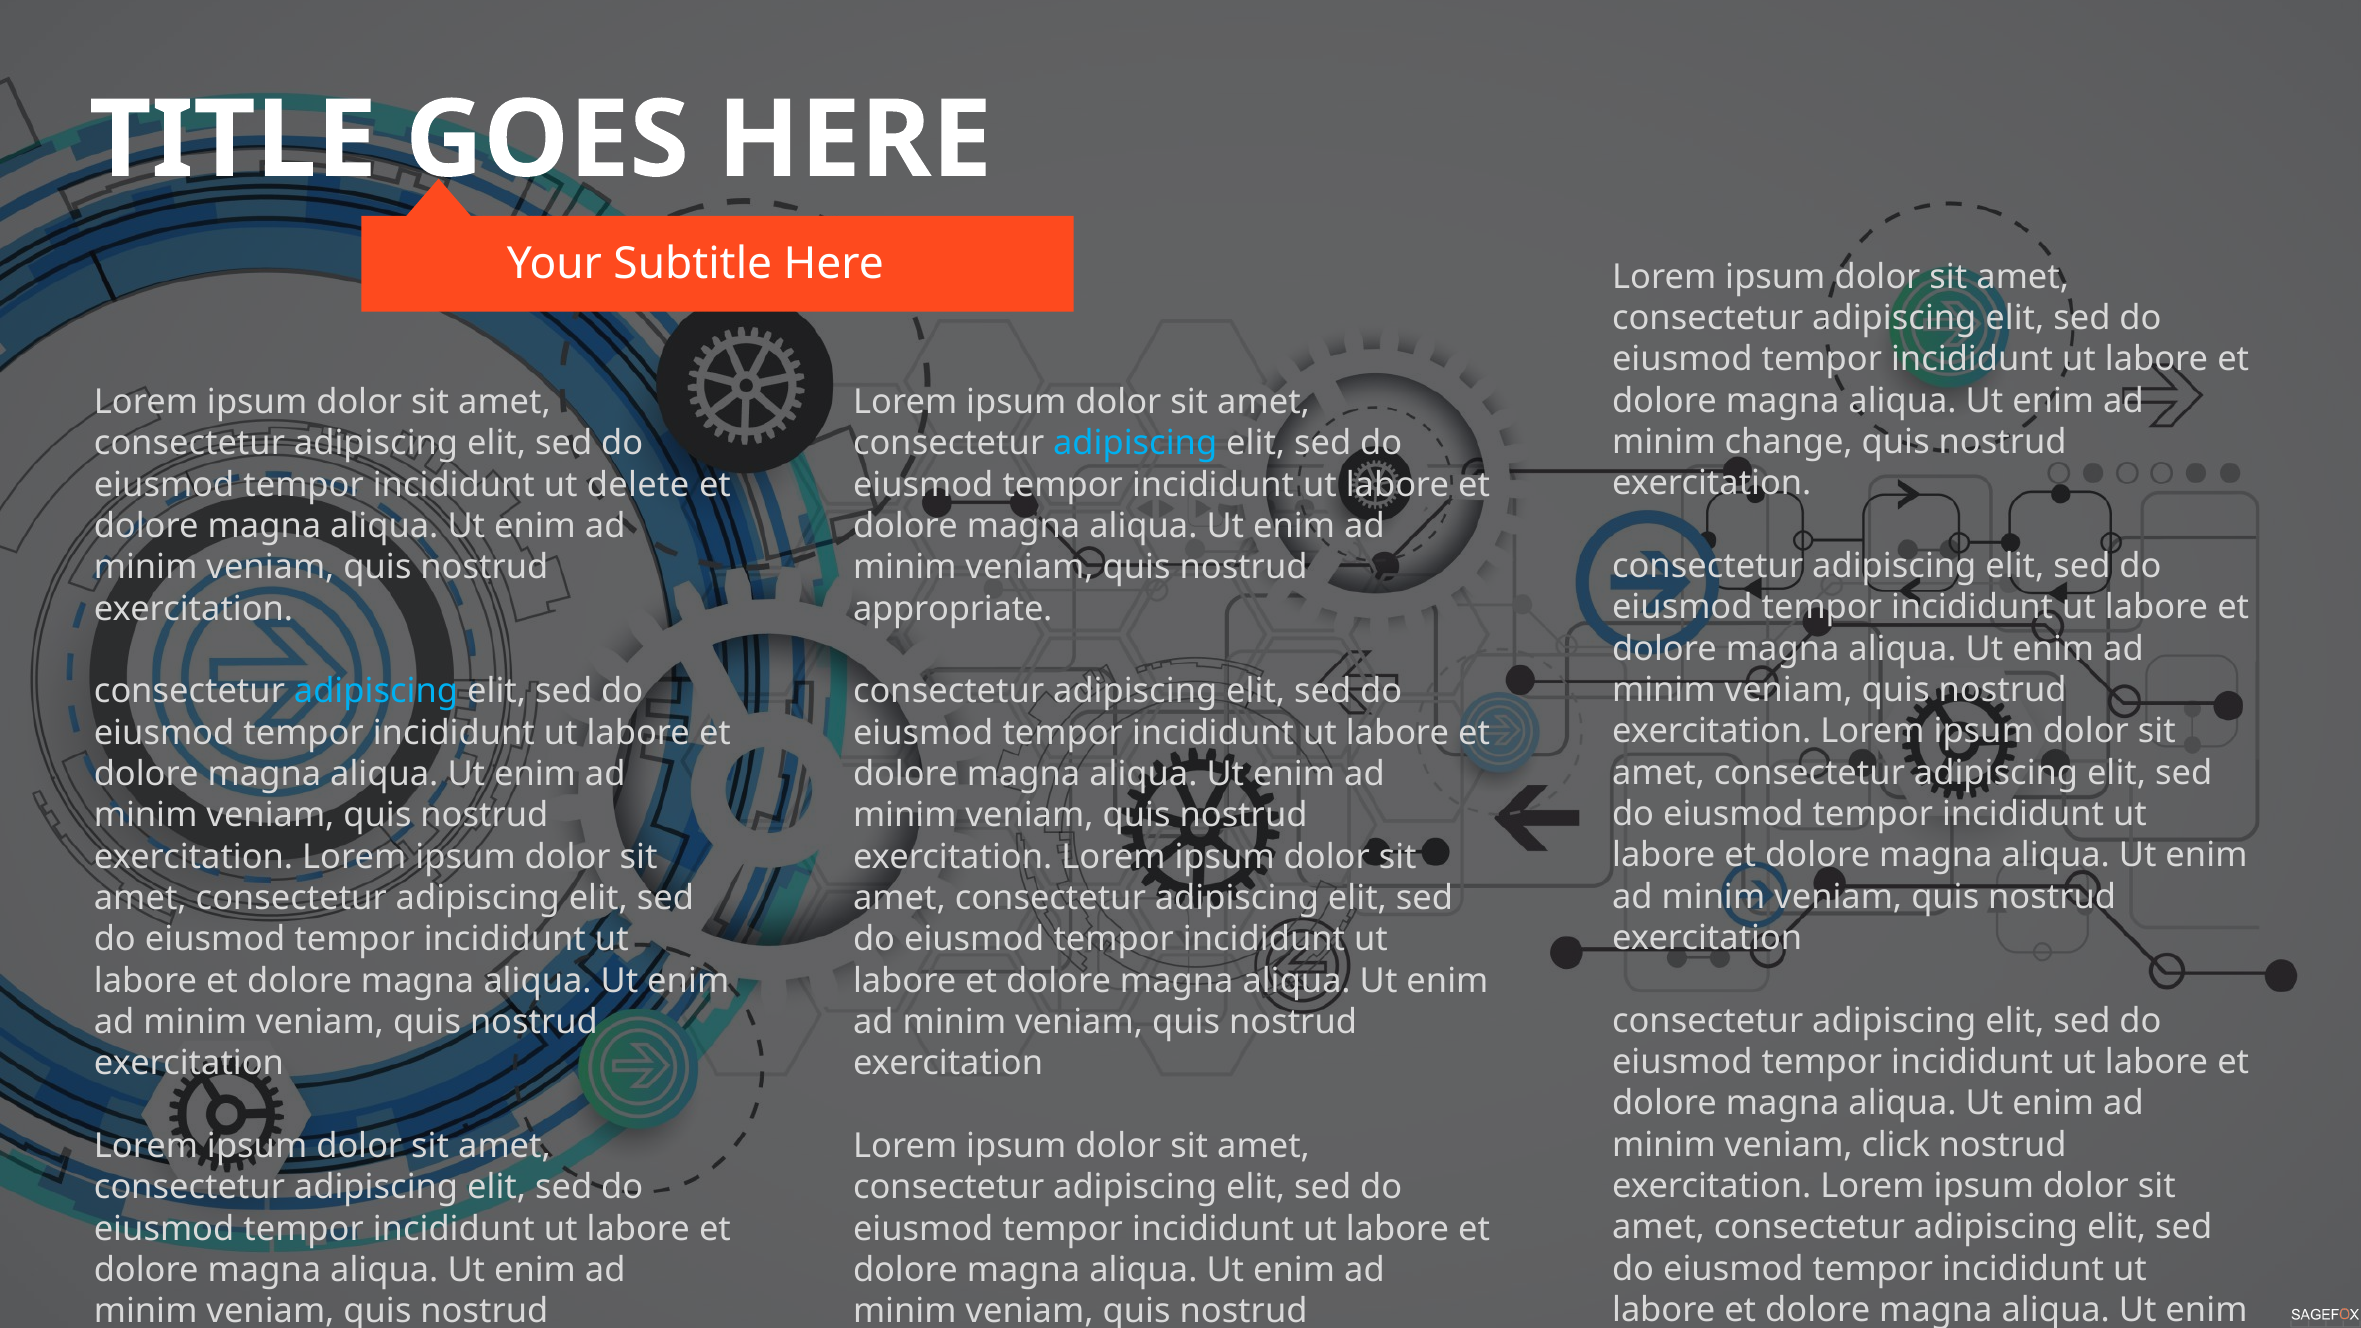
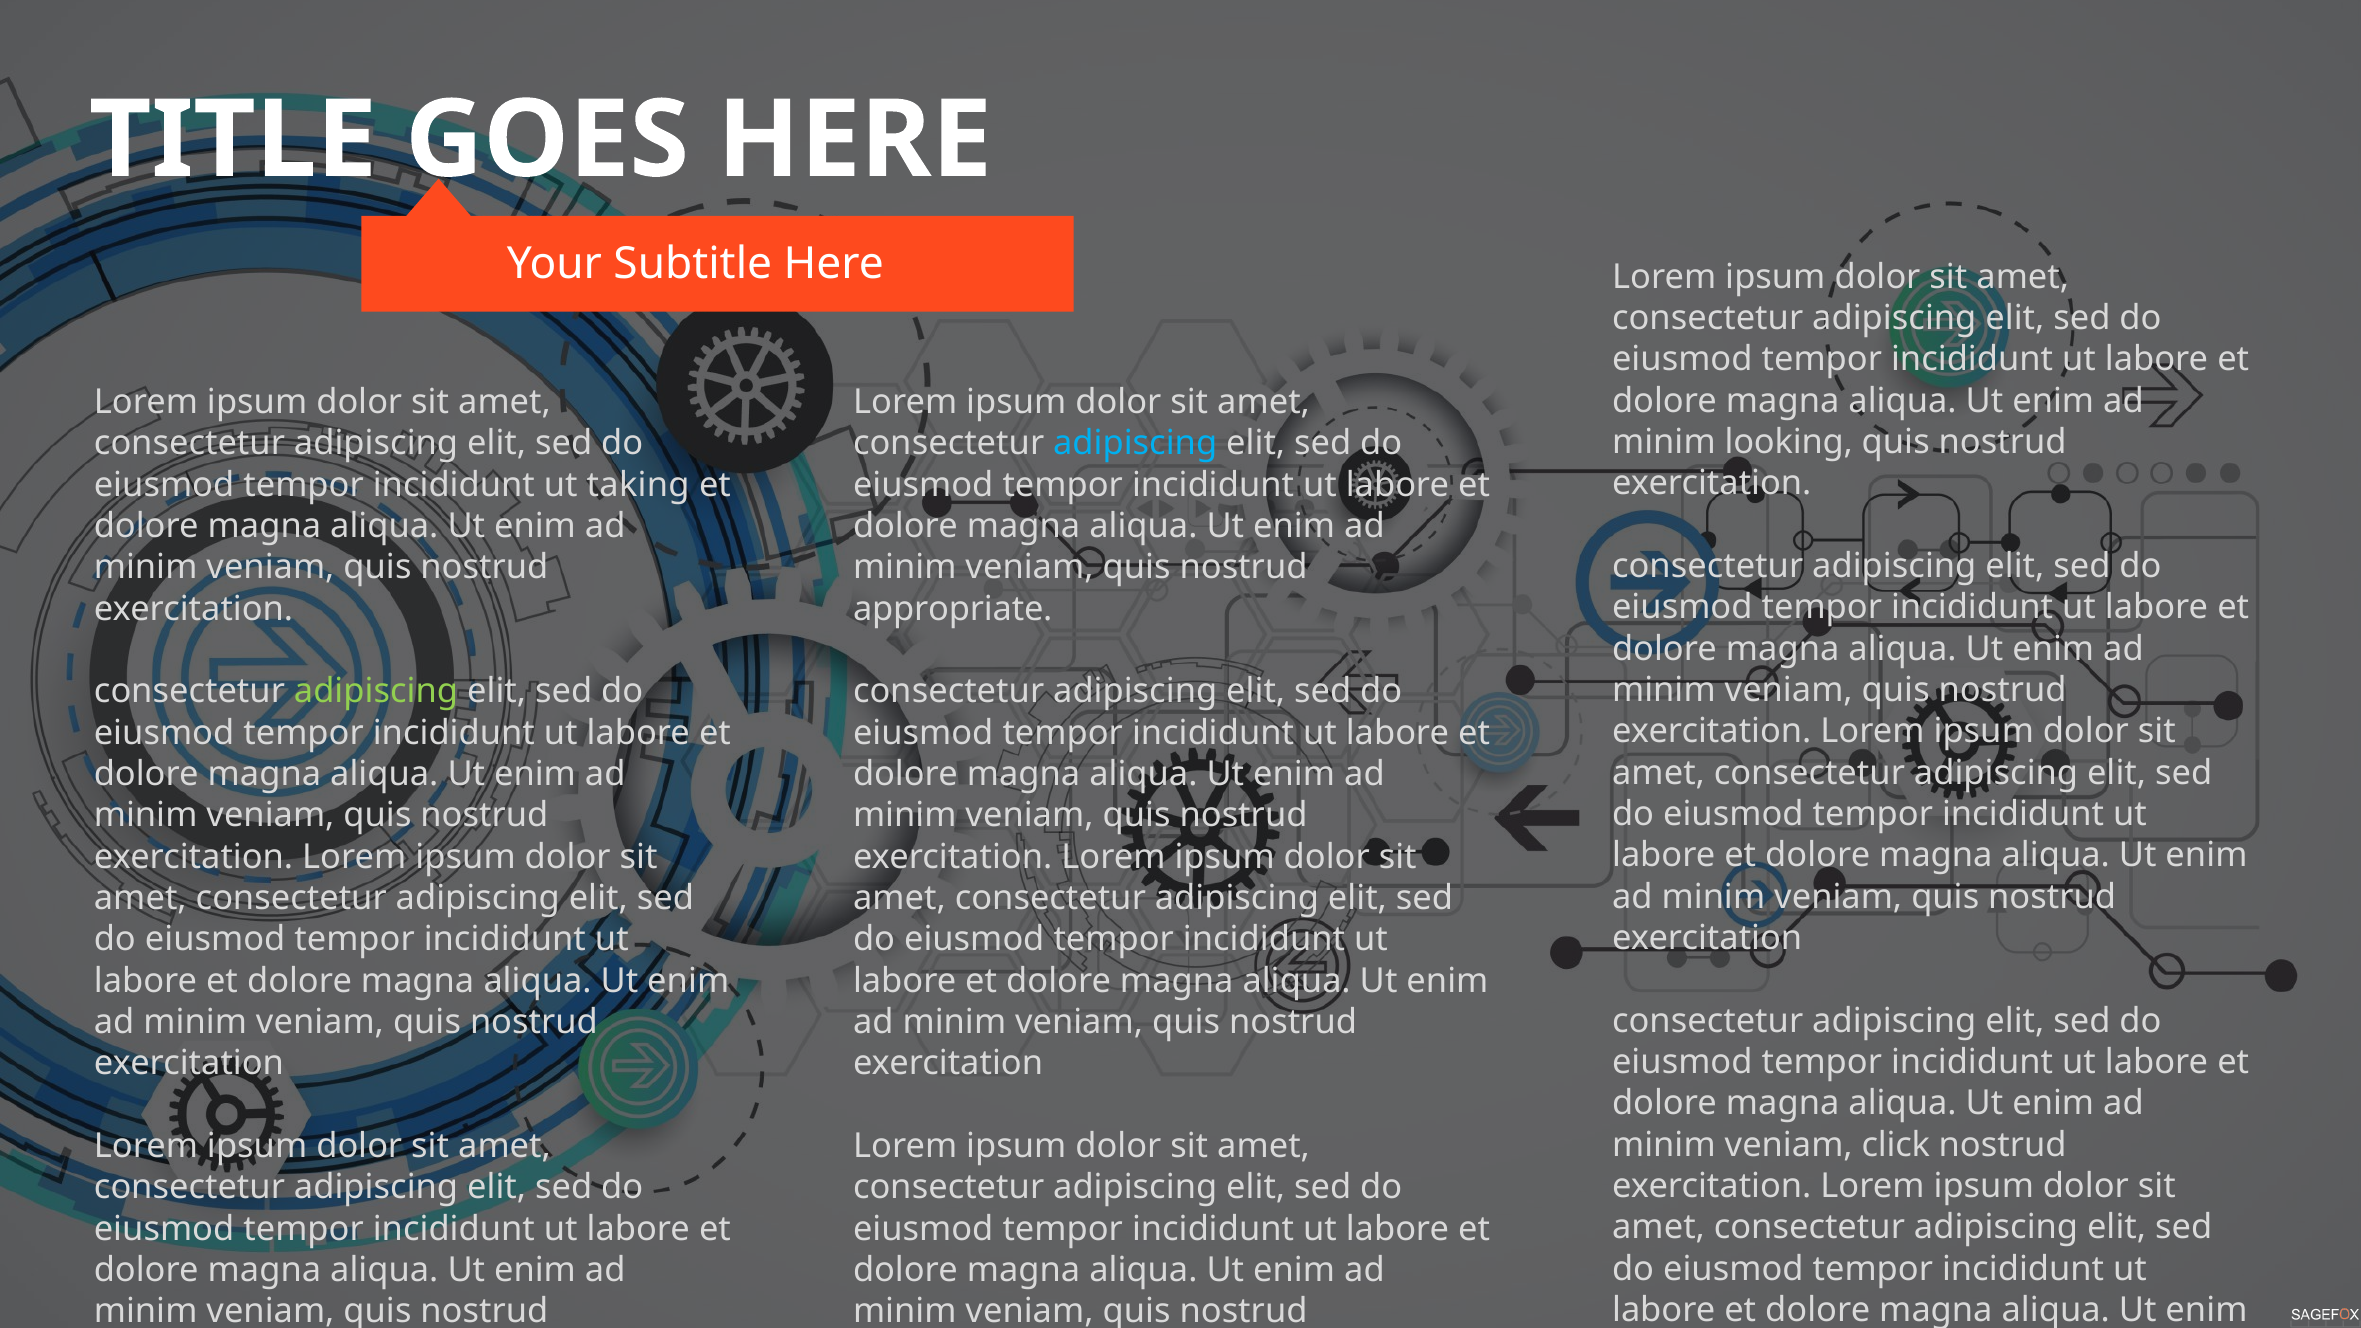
change: change -> looking (1789, 442)
delete: delete -> taking (638, 485)
adipiscing colour: light blue -> light green (376, 691)
